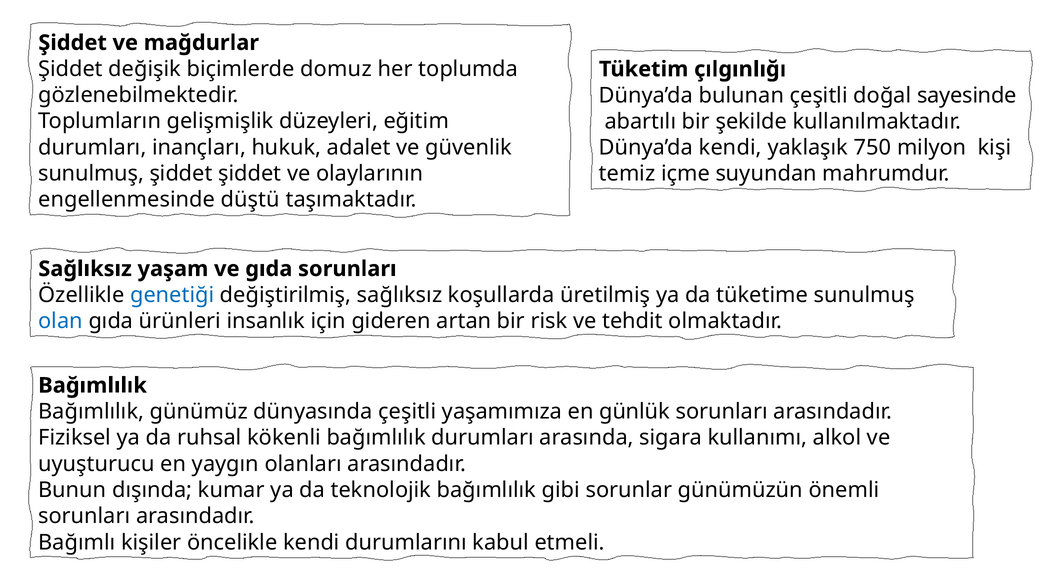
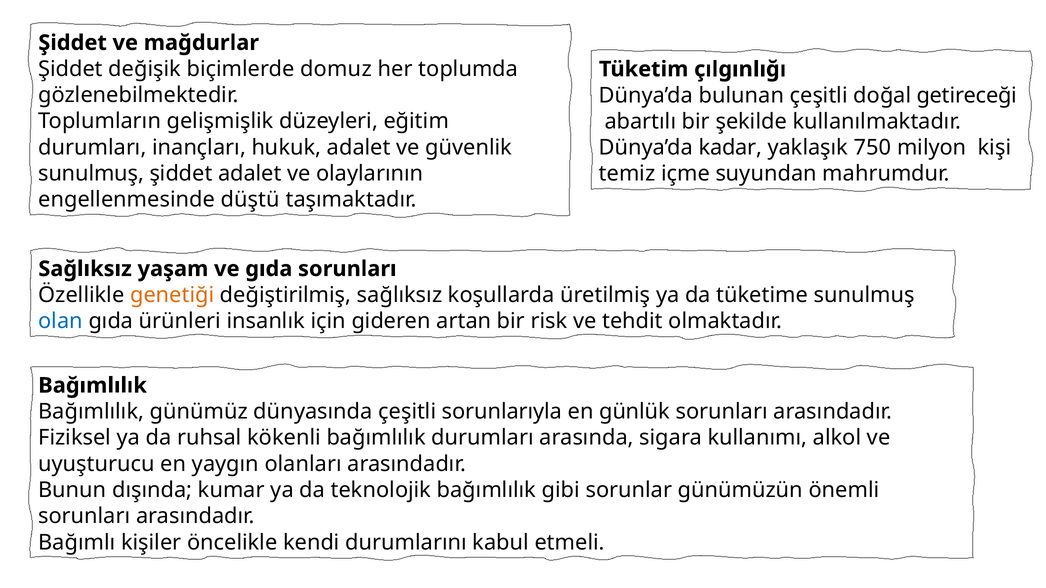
sayesinde: sayesinde -> getireceği (967, 95)
Dünya’da kendi: kendi -> kadar (730, 148)
şiddet şiddet: şiddet -> adalet (250, 174)
genetiği colour: blue -> orange (172, 295)
yaşamımıza: yaşamımıza -> sorunlarıyla (502, 412)
